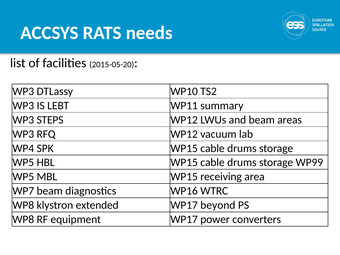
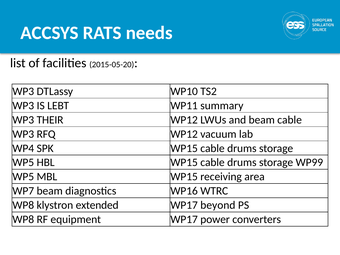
STEPS: STEPS -> THEIR (50, 120)
beam areas: areas -> cable (290, 120)
